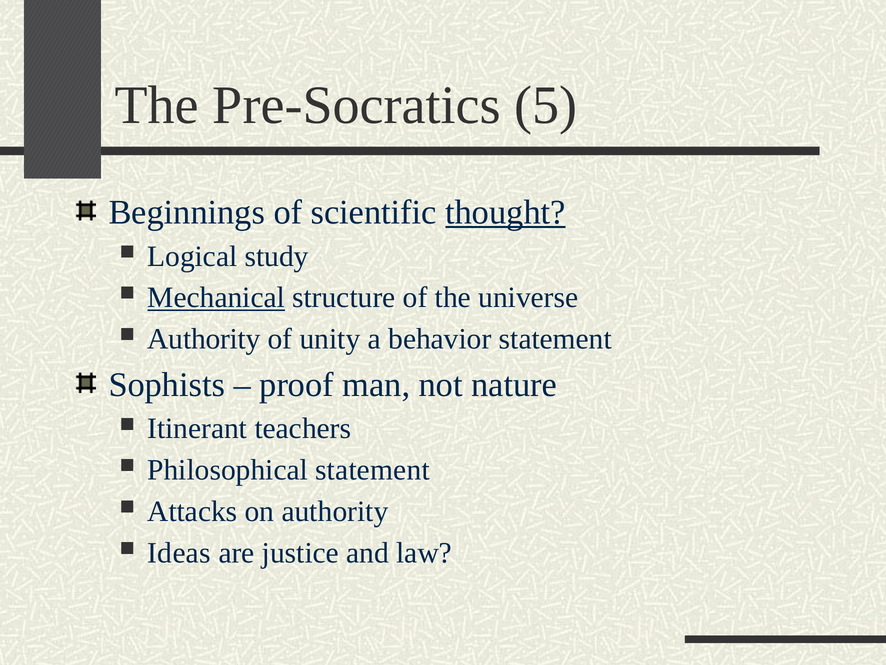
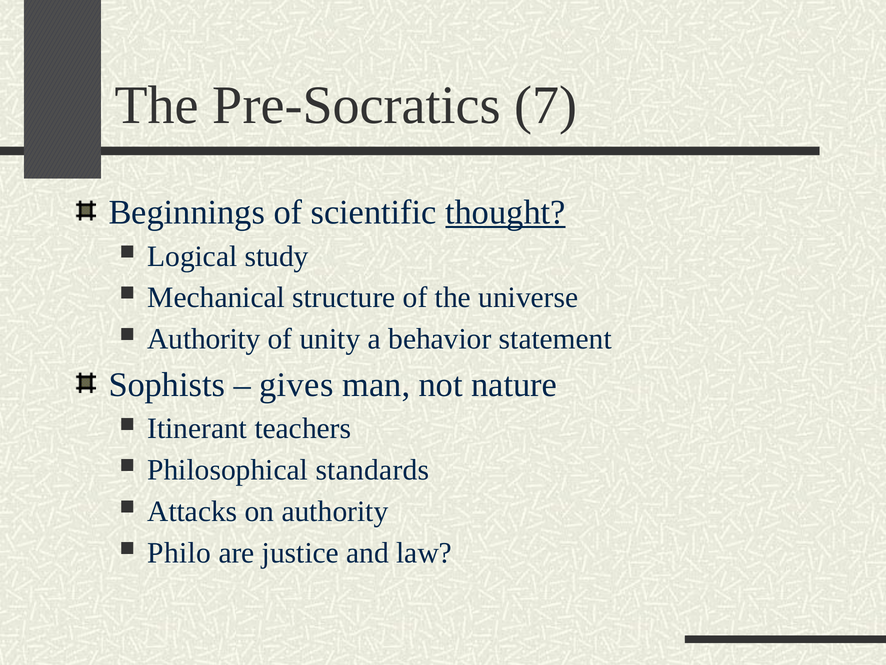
5: 5 -> 7 (546, 105)
Mechanical underline: present -> none (216, 297)
proof: proof -> gives (296, 384)
Philosophical statement: statement -> standards (372, 470)
Ideas: Ideas -> Philo (179, 552)
